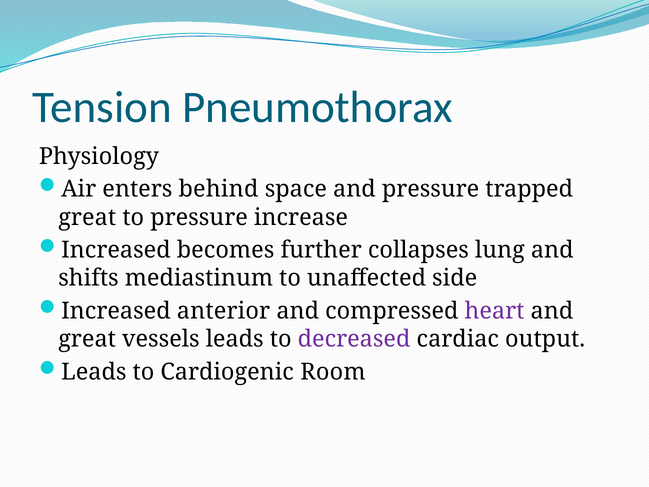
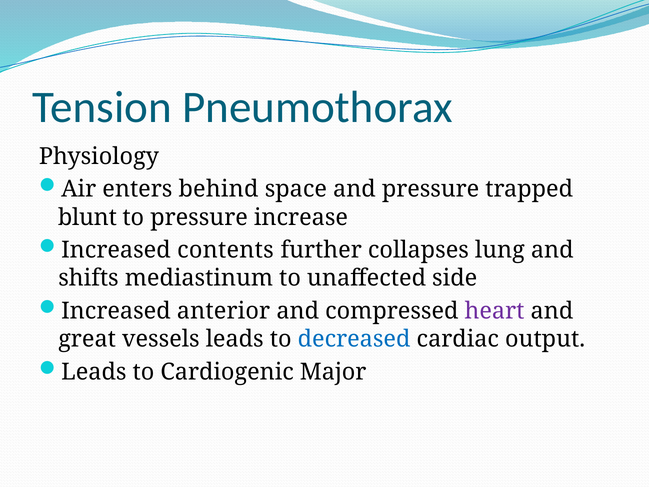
great: great -> blunt (87, 217)
becomes: becomes -> contents (225, 250)
decreased colour: purple -> blue (354, 339)
Room: Room -> Major (333, 372)
